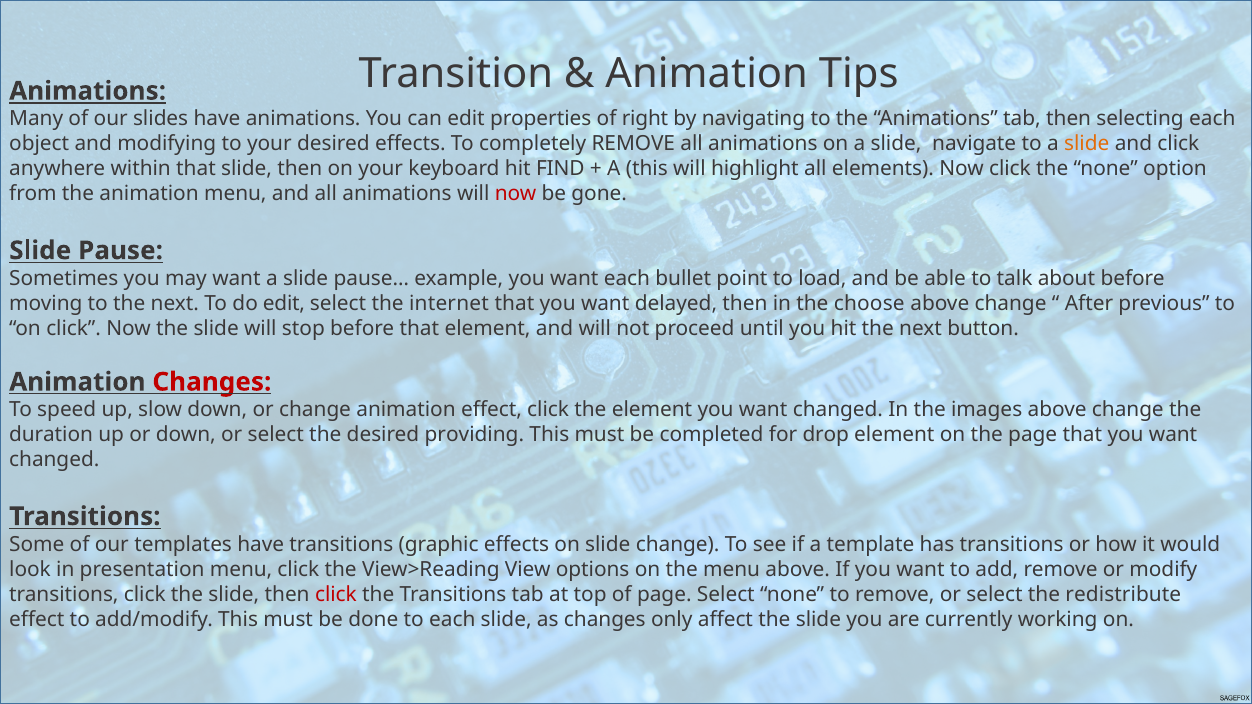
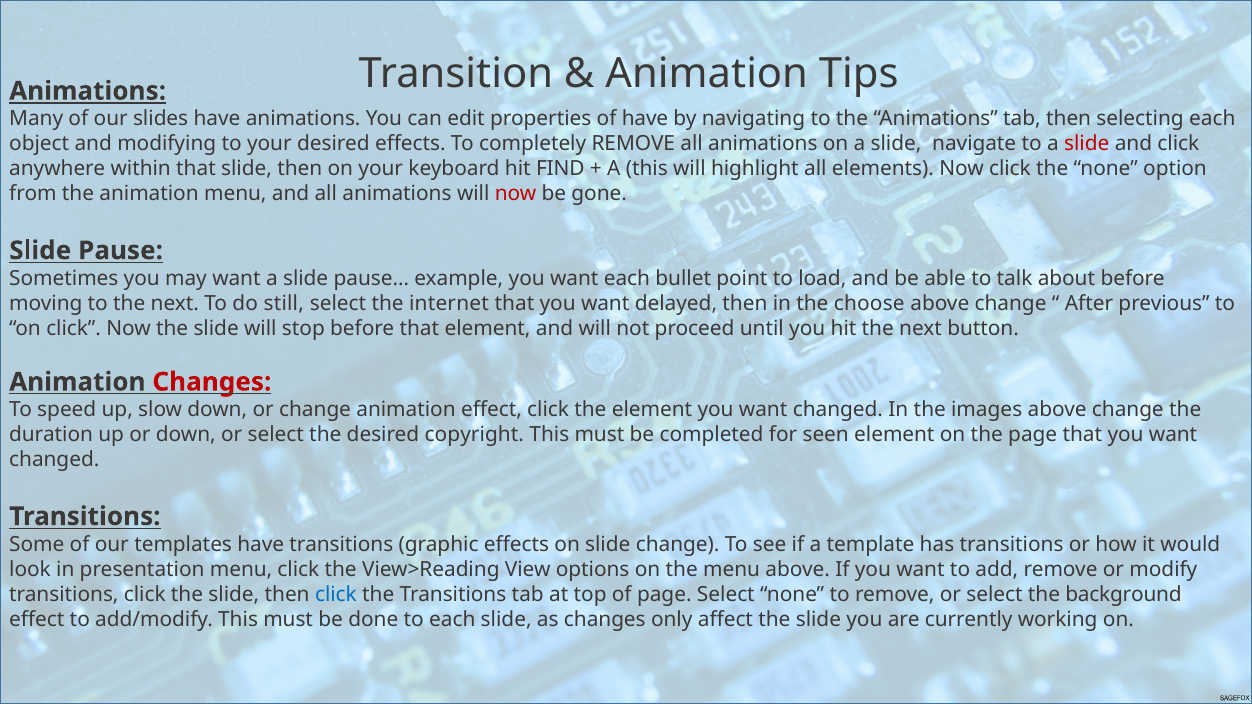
of right: right -> have (645, 119)
slide colour: orange -> red (1087, 144)
do edit: edit -> still (284, 303)
providing: providing -> copyright (474, 435)
drop: drop -> seen (826, 435)
click colour: red -> blue (336, 594)
redistribute: redistribute -> background (1123, 594)
